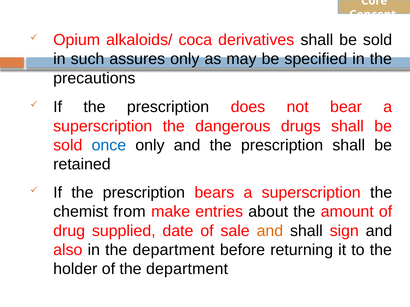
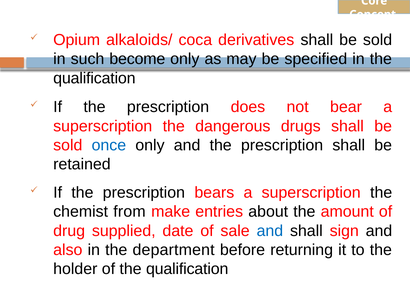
assures: assures -> become (137, 59)
precautions: precautions -> qualification (94, 78)
and colour: orange -> blue (270, 231)
of the department: department -> qualification (187, 269)
